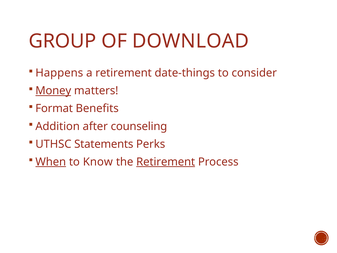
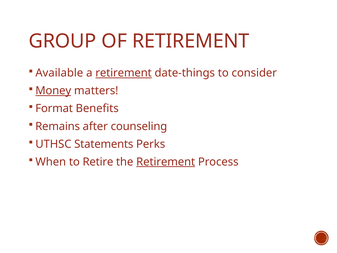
OF DOWNLOAD: DOWNLOAD -> RETIREMENT (191, 41)
Happens: Happens -> Available (59, 73)
retirement underline: none -> present (124, 73)
Addition: Addition -> Remains (58, 126)
When underline: present -> none (51, 162)
Know: Know -> Retire (98, 162)
